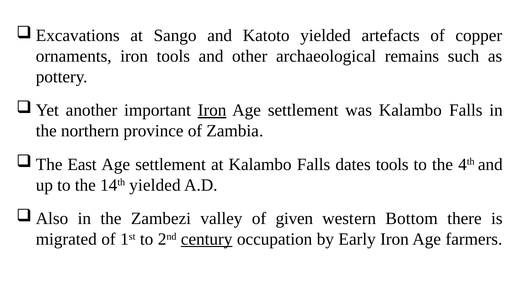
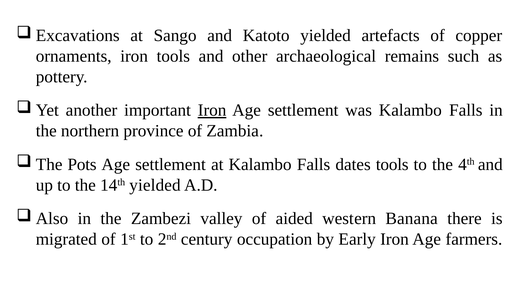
East: East -> Pots (82, 164)
given: given -> aided (294, 218)
Bottom: Bottom -> Banana (412, 218)
century underline: present -> none (207, 239)
